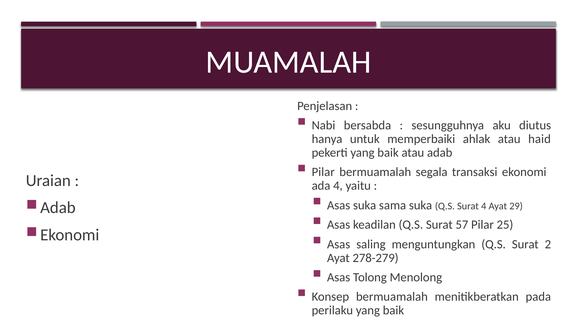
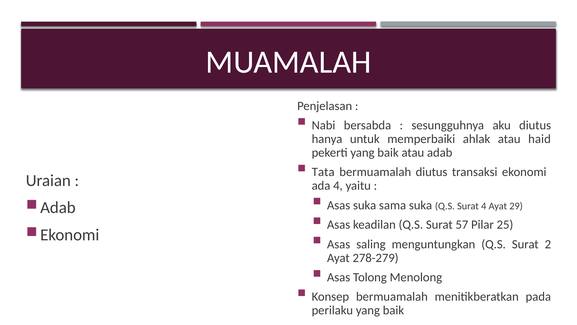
Pilar: Pilar -> Tata (323, 172)
bermuamalah segala: segala -> diutus (432, 172)
